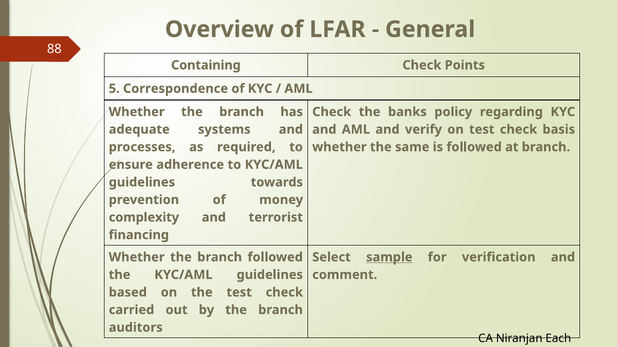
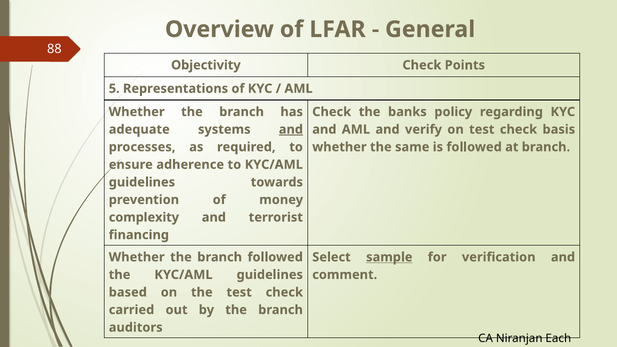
Containing: Containing -> Objectivity (206, 65)
Correspondence: Correspondence -> Representations (176, 89)
and underline: none -> present (291, 129)
